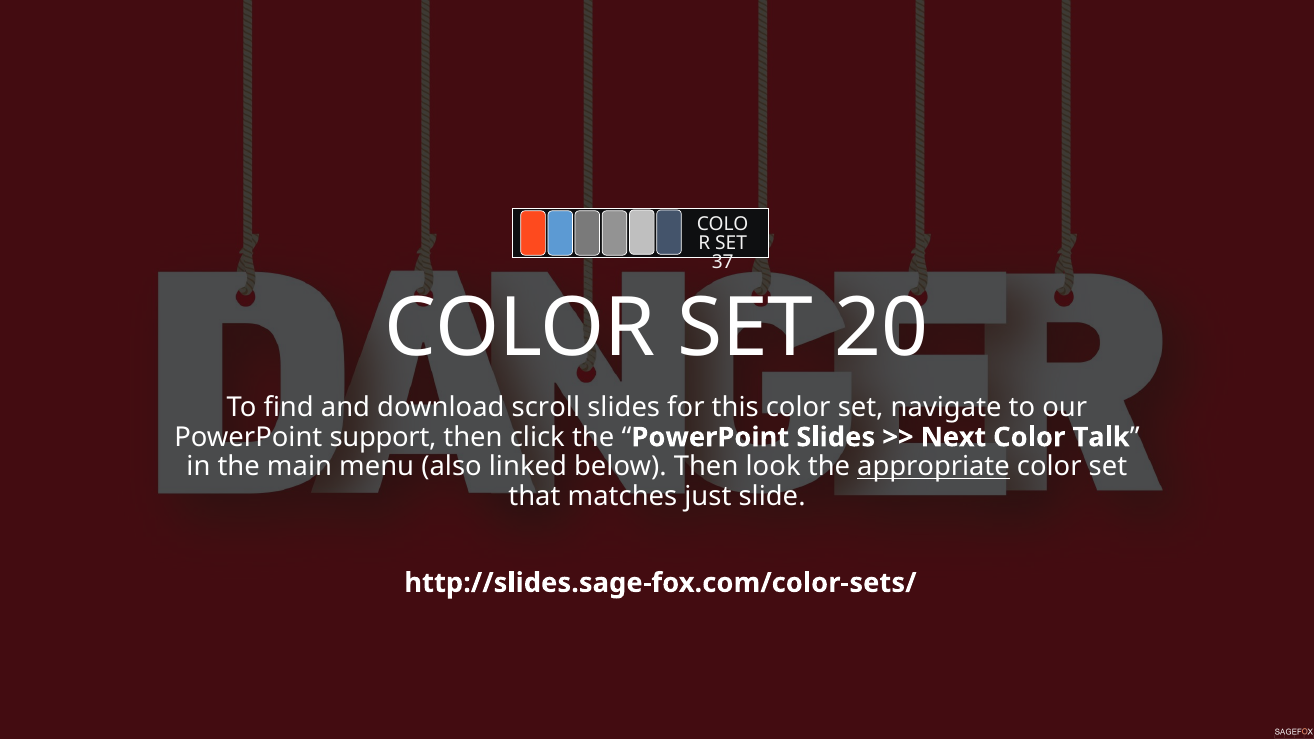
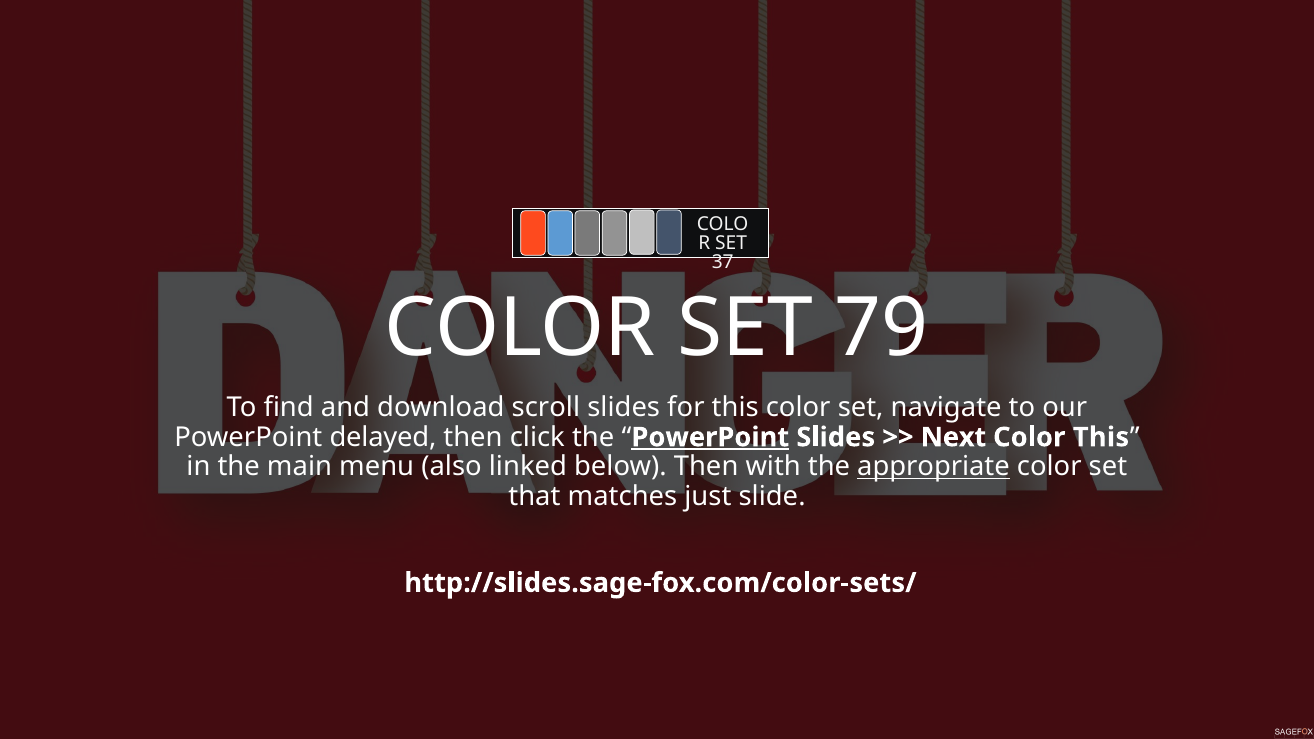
20: 20 -> 79 (882, 328)
support: support -> delayed (383, 437)
PowerPoint underline: none -> present (710, 437)
Color Talk: Talk -> This (1101, 437)
look: look -> with (773, 467)
